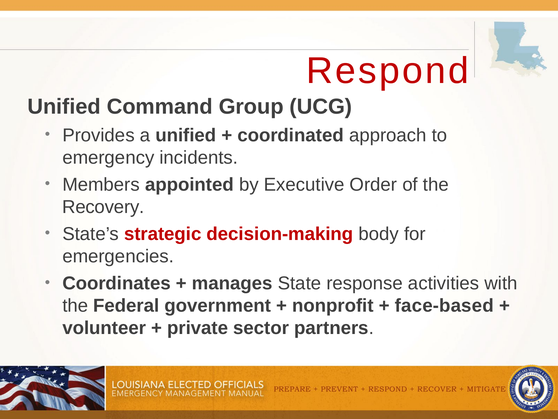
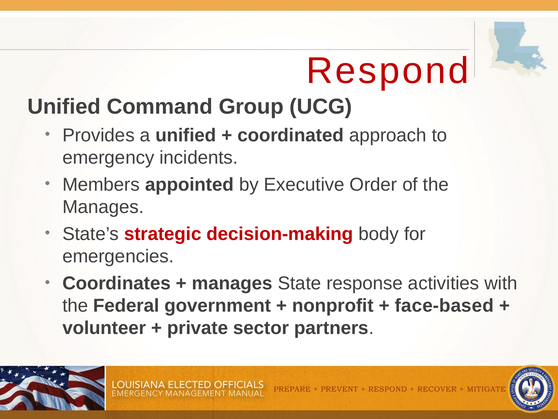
Recovery: Recovery -> Manages (103, 207)
